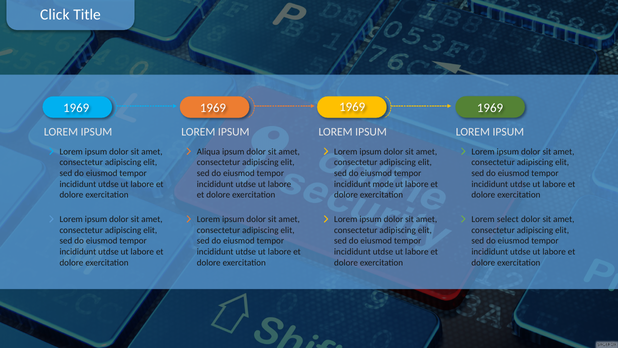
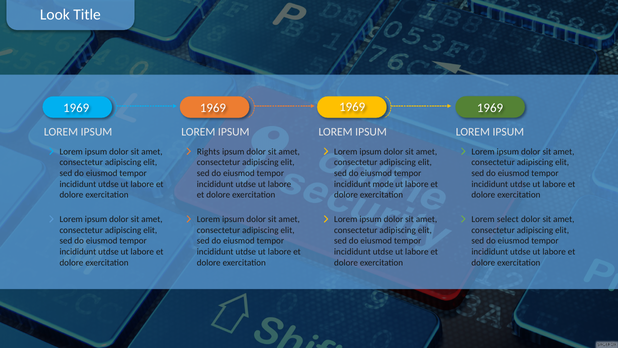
Click: Click -> Look (55, 15)
Aliqua: Aliqua -> Rights (208, 151)
